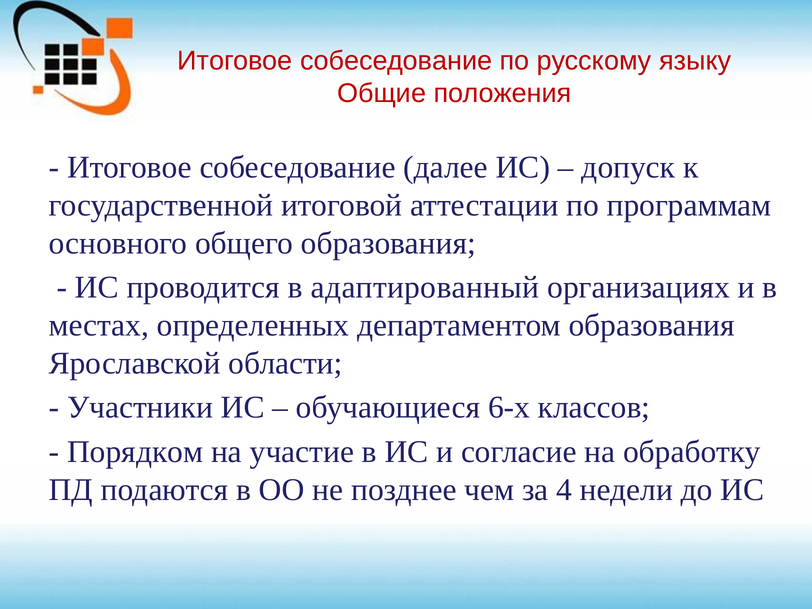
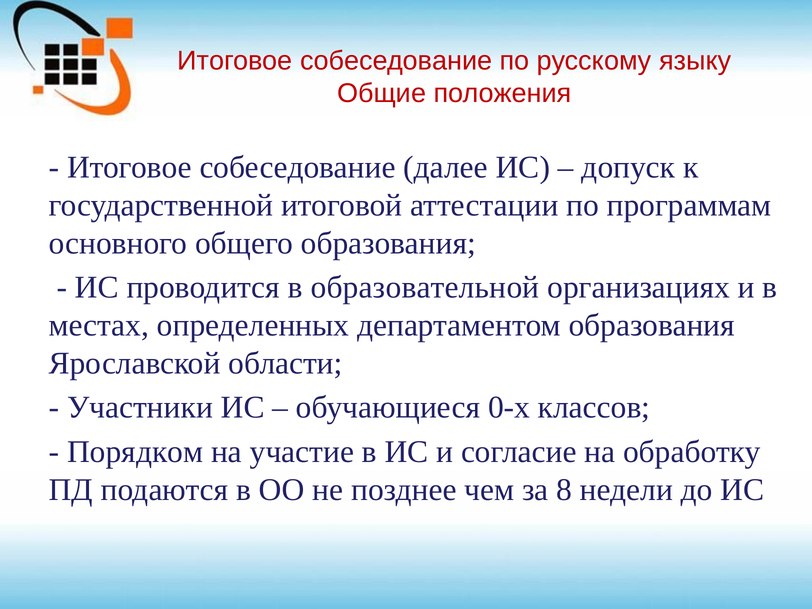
адаптированный: адаптированный -> образовательной (425, 287)
6-х: 6-х -> 0-х (509, 407)
4: 4 -> 8 (564, 490)
